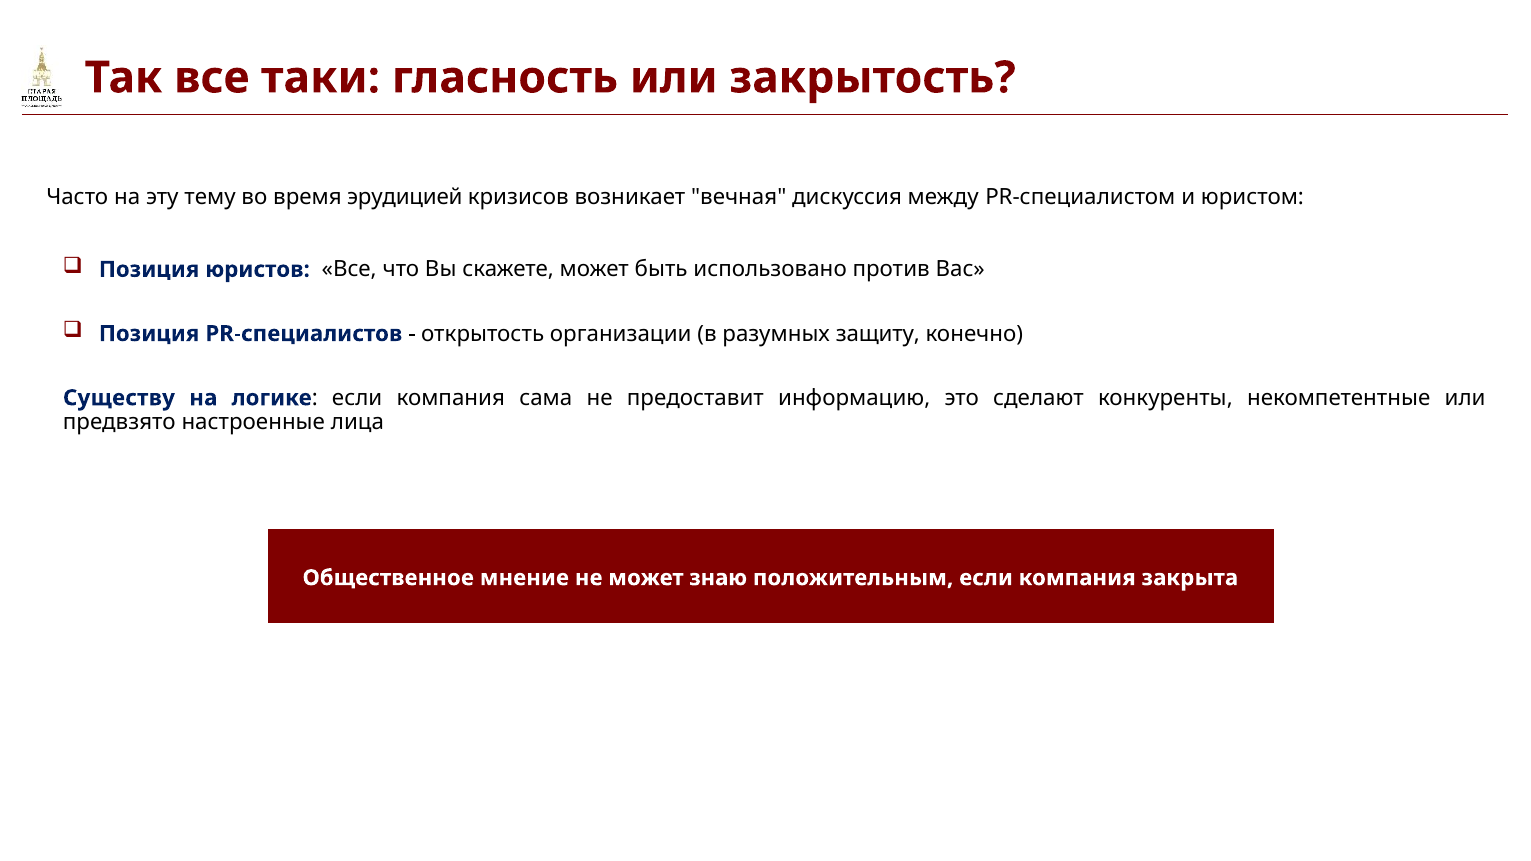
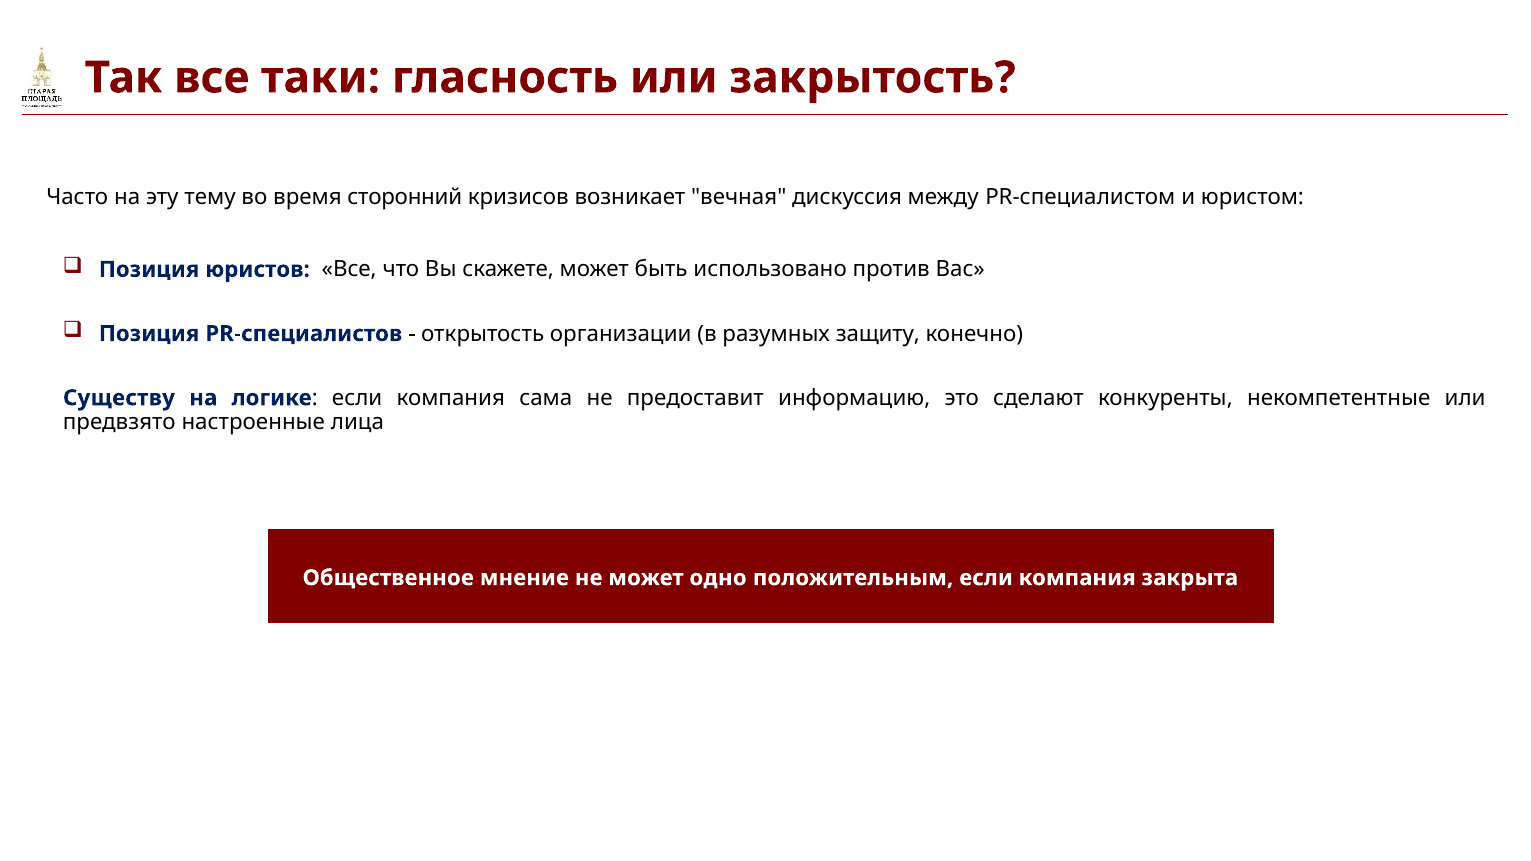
эрудицией: эрудицией -> сторонний (405, 197)
знаю: знаю -> одно (718, 578)
